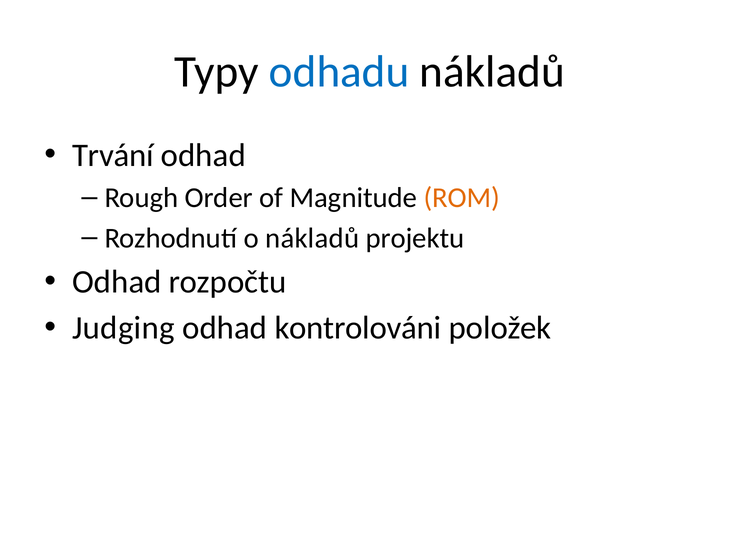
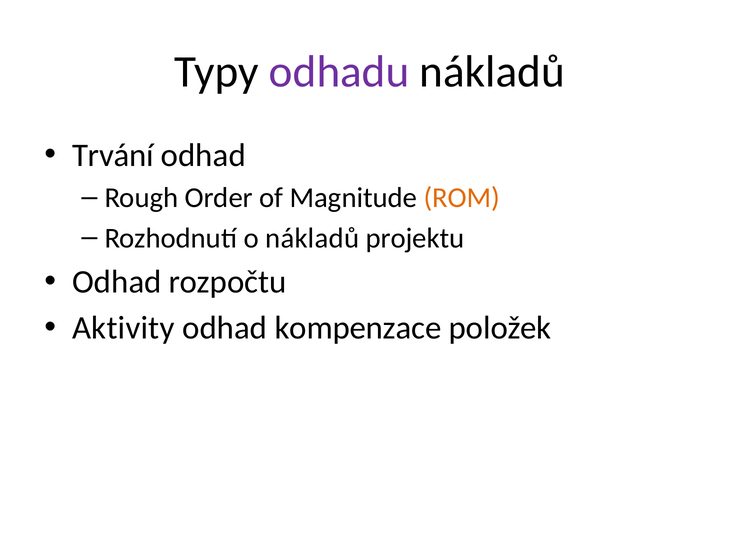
odhadu colour: blue -> purple (339, 72)
Judging: Judging -> Aktivity (123, 328)
kontrolováni: kontrolováni -> kompenzace (358, 328)
